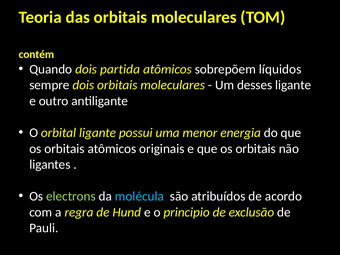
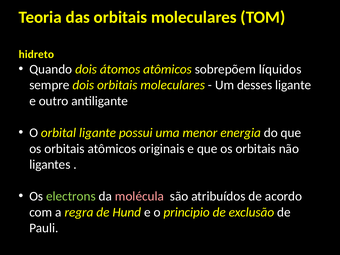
contém: contém -> hidreto (36, 54)
partida: partida -> átomos (120, 69)
molécula colour: light blue -> pink (139, 196)
